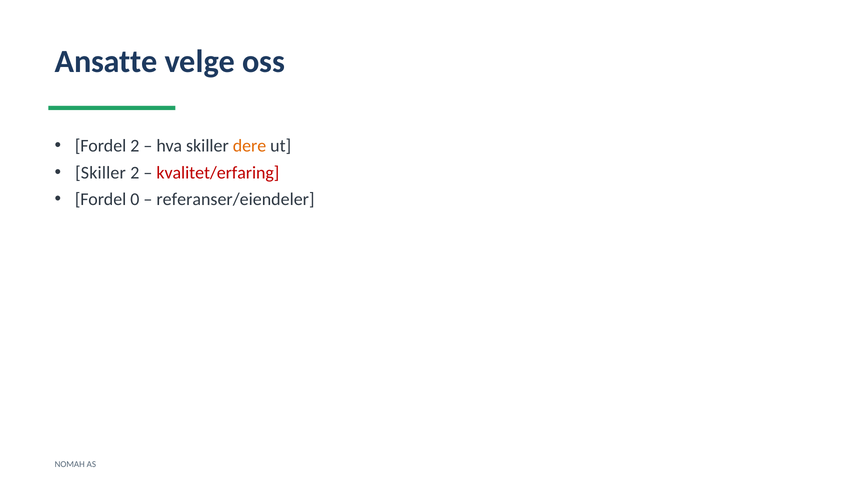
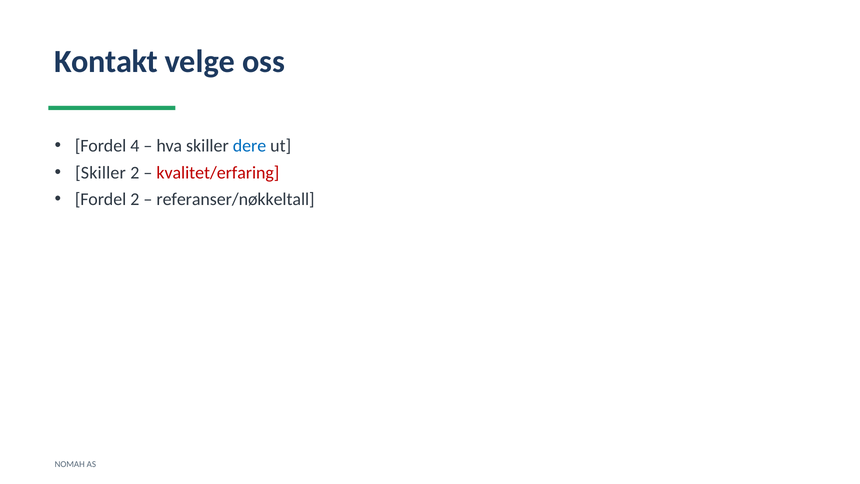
Ansatte: Ansatte -> Kontakt (106, 61)
Fordel 2: 2 -> 4 (135, 146)
dere colour: orange -> blue (249, 146)
Fordel 0: 0 -> 2 (135, 199)
referanser/eiendeler: referanser/eiendeler -> referanser/nøkkeltall (236, 199)
